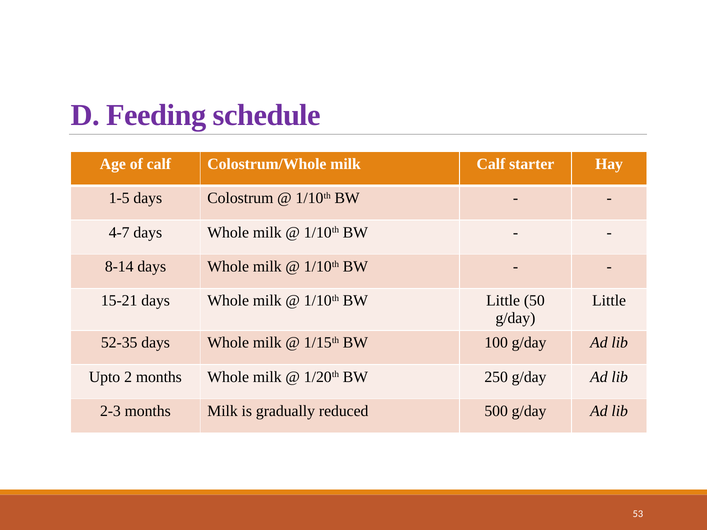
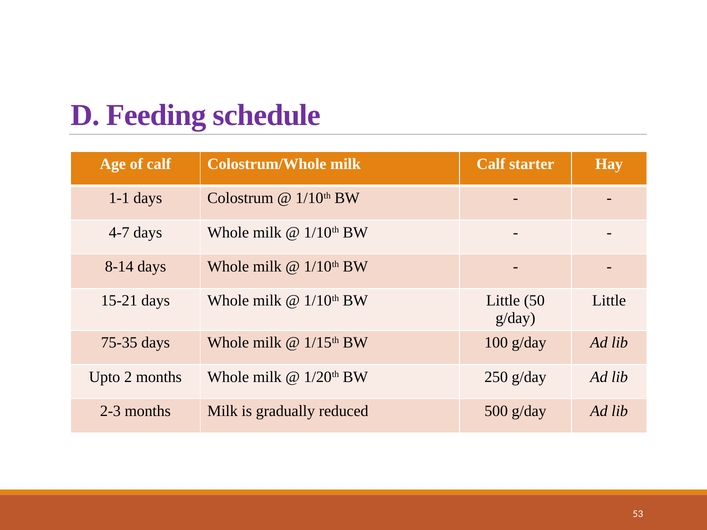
1-5: 1-5 -> 1-1 (119, 198)
52-35: 52-35 -> 75-35 (119, 343)
